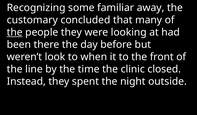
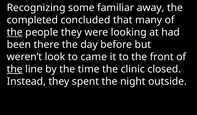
customary: customary -> completed (32, 20)
when: when -> came (94, 57)
the underline: none -> present (15, 69)
